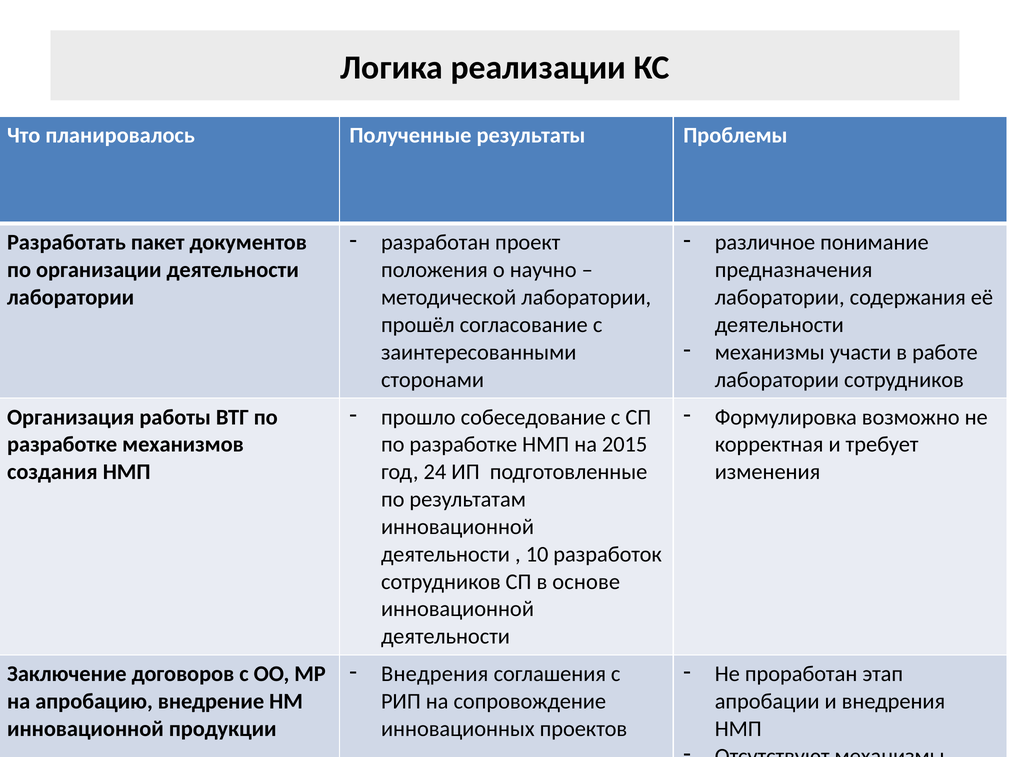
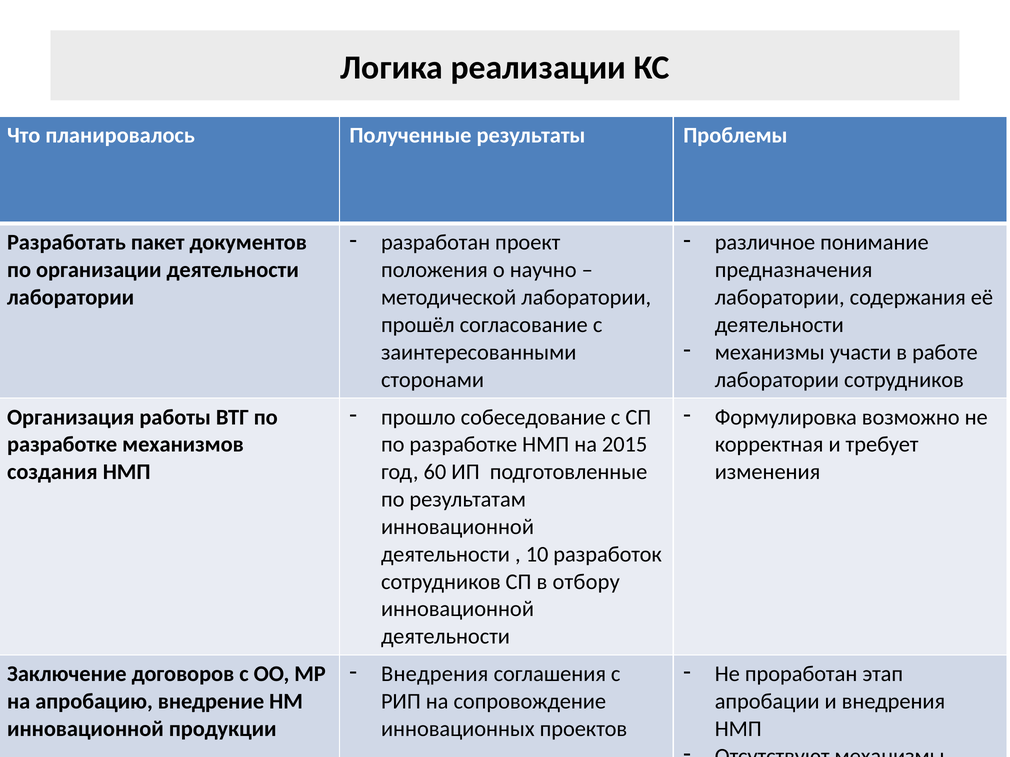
24: 24 -> 60 (435, 472)
основе: основе -> отбору (586, 582)
